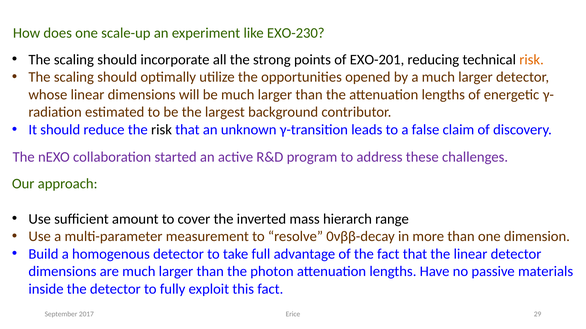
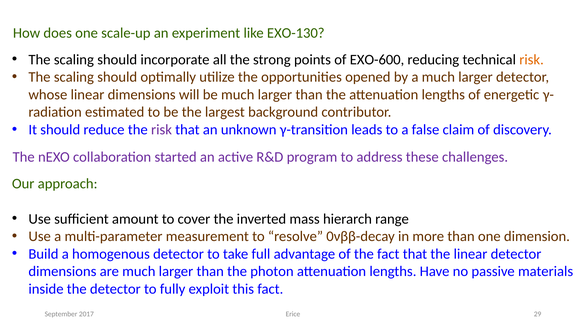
EXO-230: EXO-230 -> EXO-130 (296, 33)
EXO-201: EXO-201 -> EXO-600 (377, 60)
risk colour: black -> purple (161, 130)
